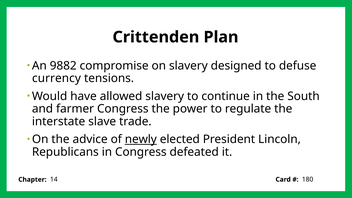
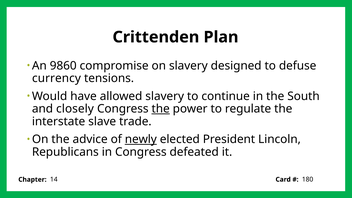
9882: 9882 -> 9860 (63, 66)
farmer: farmer -> closely (75, 109)
the underline: none -> present (161, 109)
